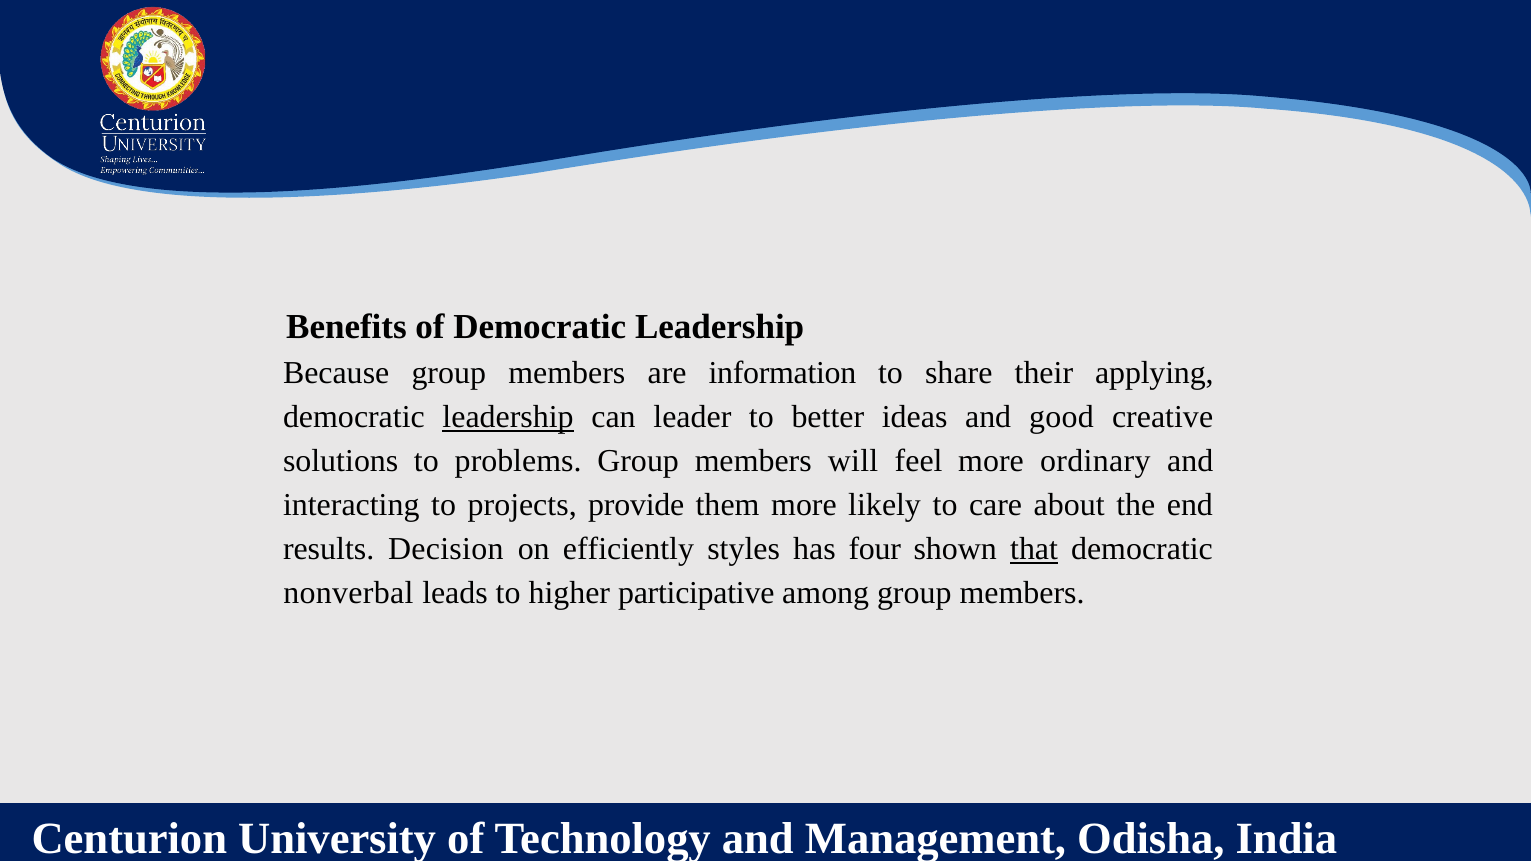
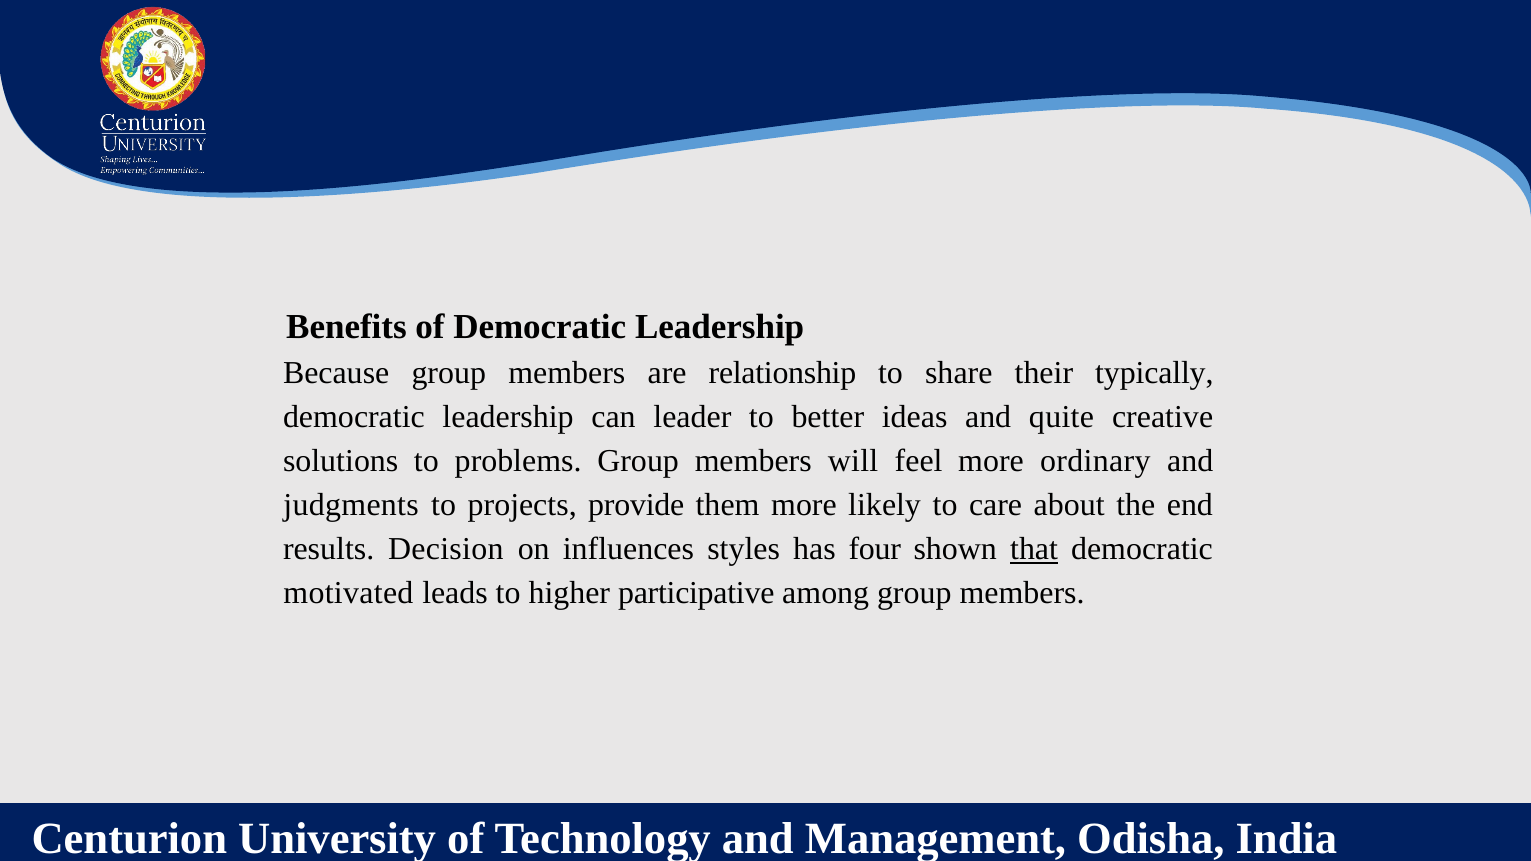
information: information -> relationship (782, 373)
applying: applying -> typically (1154, 373)
leadership underline: present -> none (508, 417)
good: good -> quite (1062, 417)
interacting: interacting -> judgments (351, 505)
efficiently: efficiently -> influences (628, 549)
nonverbal: nonverbal -> motivated (348, 594)
